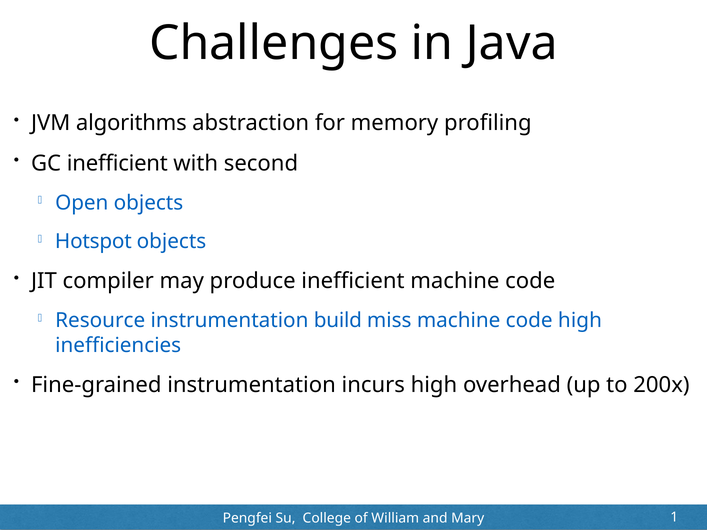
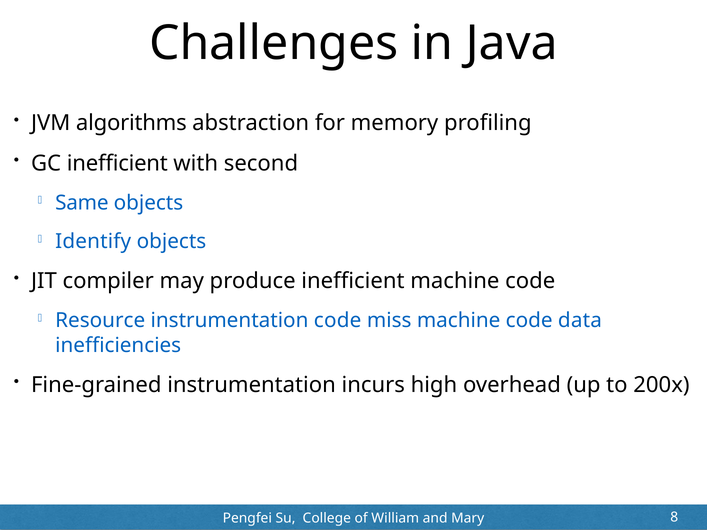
Open: Open -> Same (82, 203)
Hotspot: Hotspot -> Identify (93, 242)
instrumentation build: build -> code (338, 321)
code high: high -> data (580, 321)
1: 1 -> 8 (674, 518)
